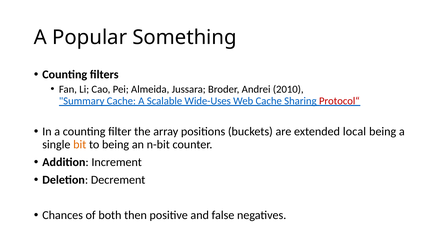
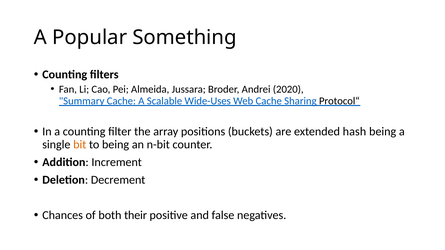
2010: 2010 -> 2020 (288, 89)
Protocol“ colour: red -> black (339, 101)
local: local -> hash (354, 132)
then: then -> their (136, 215)
